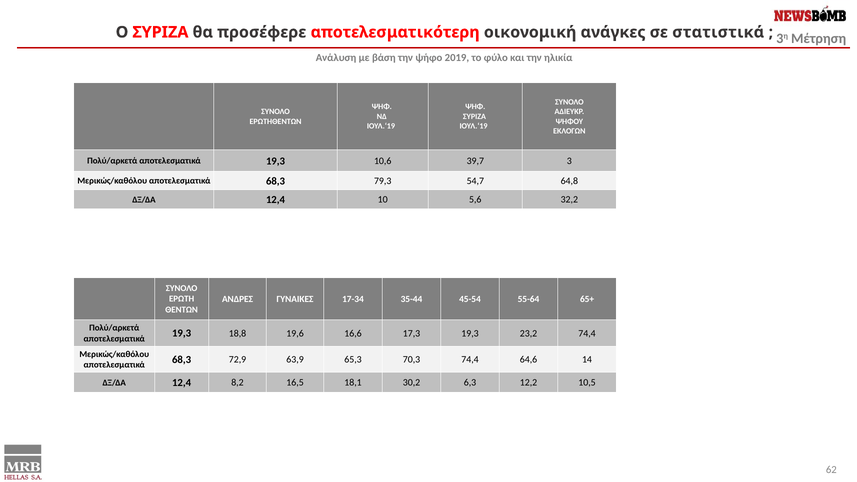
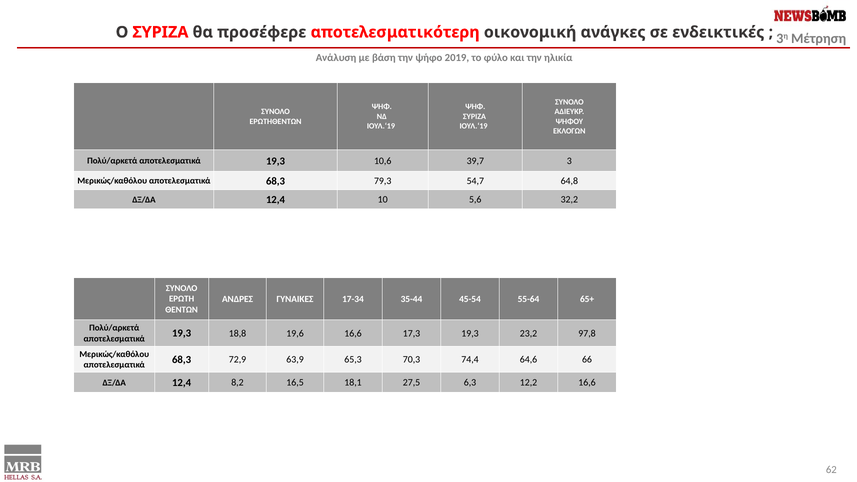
στατιστικά: στατιστικά -> ενδεικτικές (718, 32)
23,2 74,4: 74,4 -> 97,8 (587, 333)
14: 14 -> 66 (587, 360)
30,2: 30,2 -> 27,5 (412, 383)
12,2 10,5: 10,5 -> 16,6 (587, 383)
